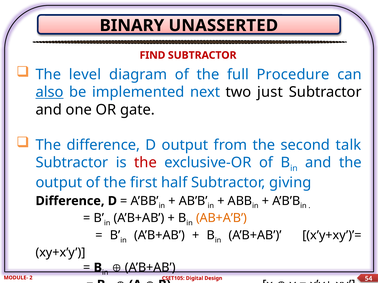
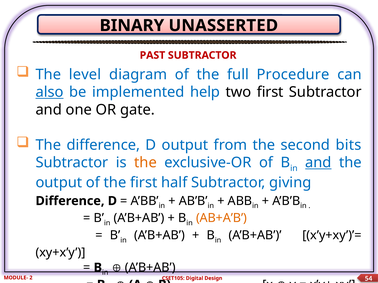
FIND: FIND -> PAST (152, 55)
next: next -> help (205, 92)
two just: just -> first (270, 92)
talk: talk -> bits (348, 145)
the colour: red -> orange (145, 163)
and underline: none -> present (318, 163)
